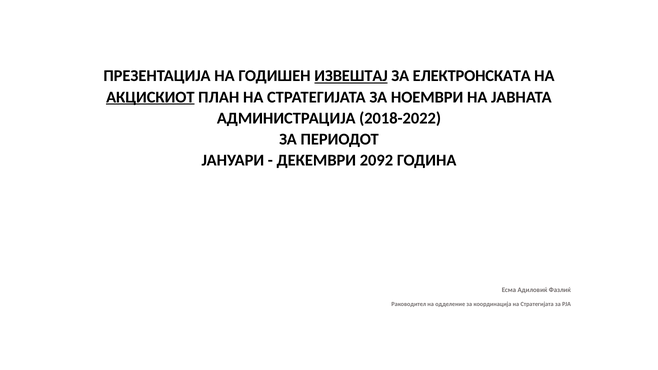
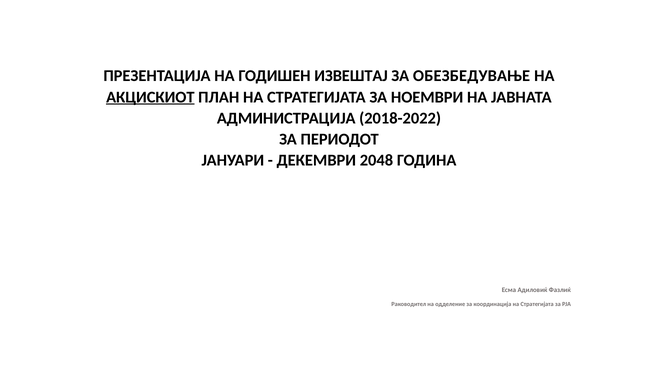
ИЗВЕШТАЈ underline: present -> none (351, 76)
ЕЛЕКТРОНСКАТА: ЕЛЕКТРОНСКАТА -> ОБЕЗБЕДУВАЊЕ (472, 76)
2092: 2092 -> 2048 (376, 161)
